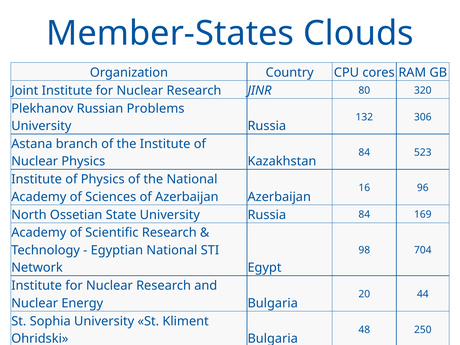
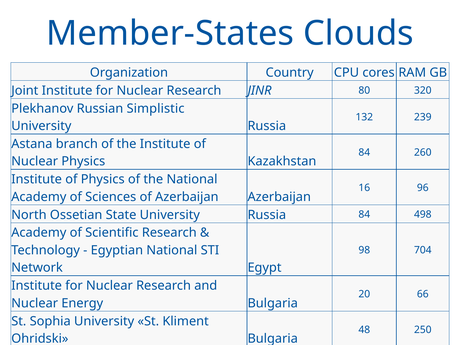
Russian Problems: Problems -> Simplistic (156, 108)
306: 306 -> 239 (423, 117)
523: 523 -> 260 (423, 152)
169: 169 -> 498 (423, 215)
44: 44 -> 66 (423, 294)
